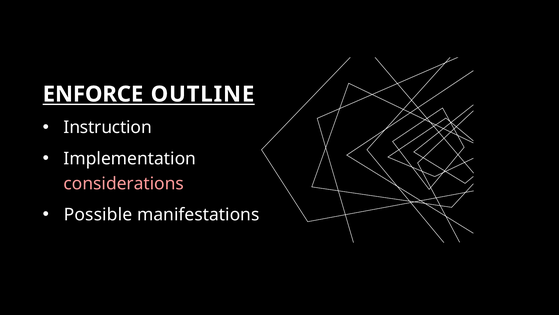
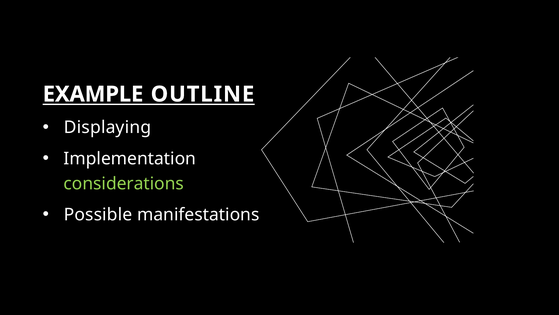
ENFORCE: ENFORCE -> EXAMPLE (93, 94)
Instruction: Instruction -> Displaying (108, 127)
considerations colour: pink -> light green (124, 183)
